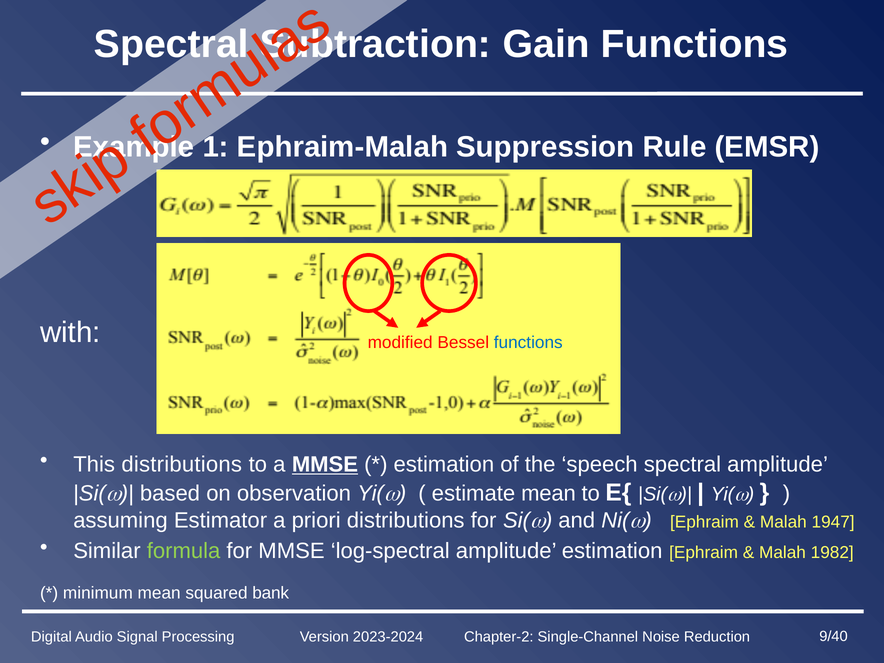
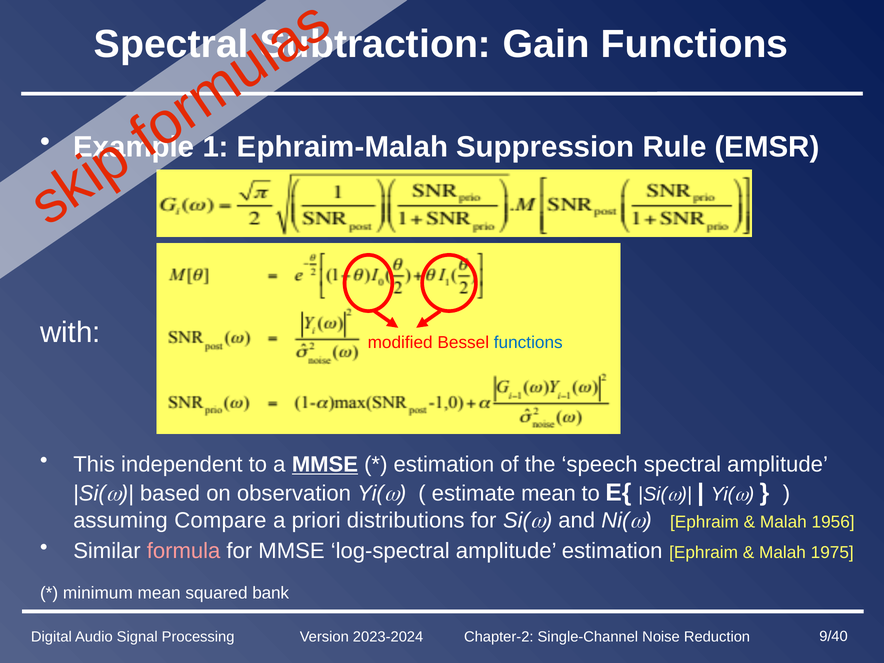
This distributions: distributions -> independent (182, 464)
Estimator: Estimator -> Compare (220, 520)
1947: 1947 -> 1956 (833, 522)
formula colour: light green -> pink (184, 551)
1982: 1982 -> 1975 (832, 553)
